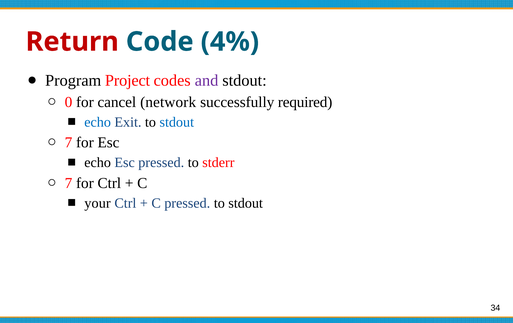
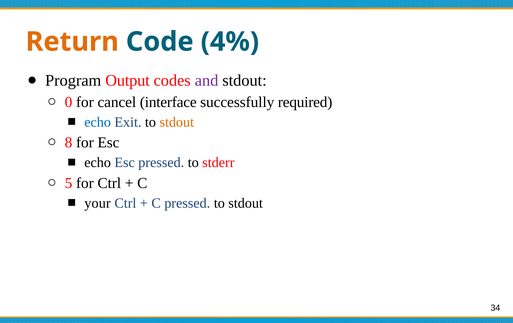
Return colour: red -> orange (72, 42)
Project: Project -> Output (128, 81)
network: network -> interface (168, 102)
stdout colour: blue -> orange (177, 122)
7: 7 -> 8 (69, 143)
7: 7 -> 5 (69, 183)
